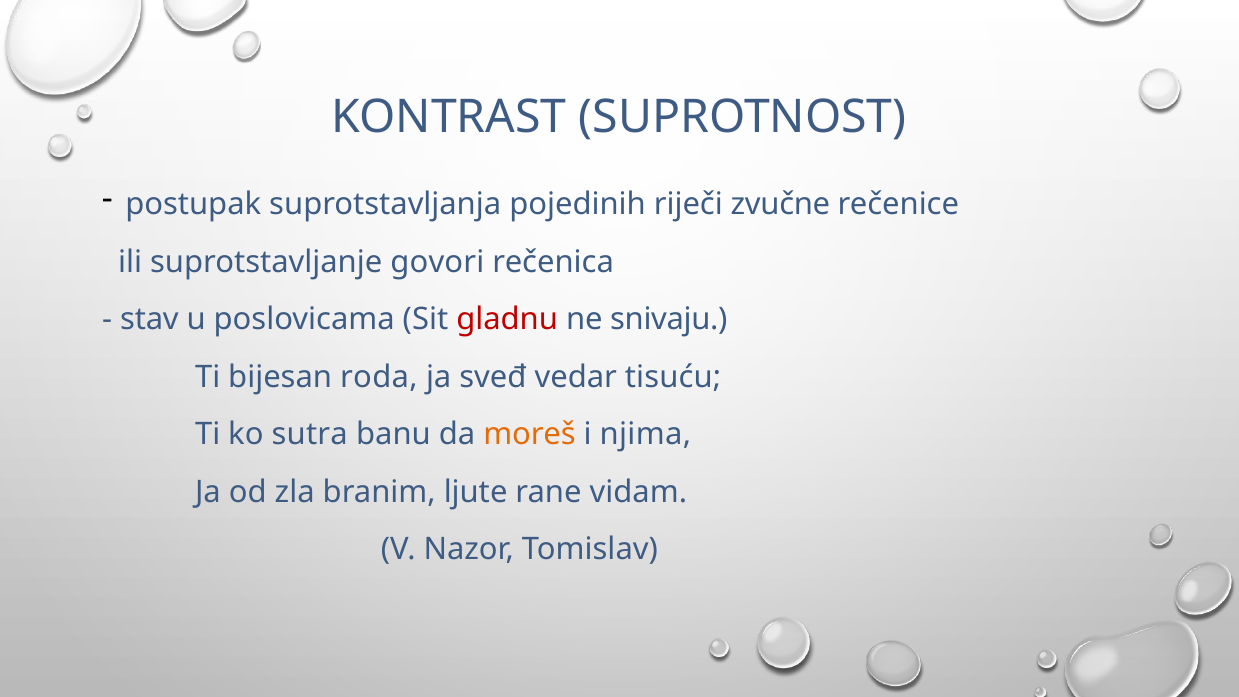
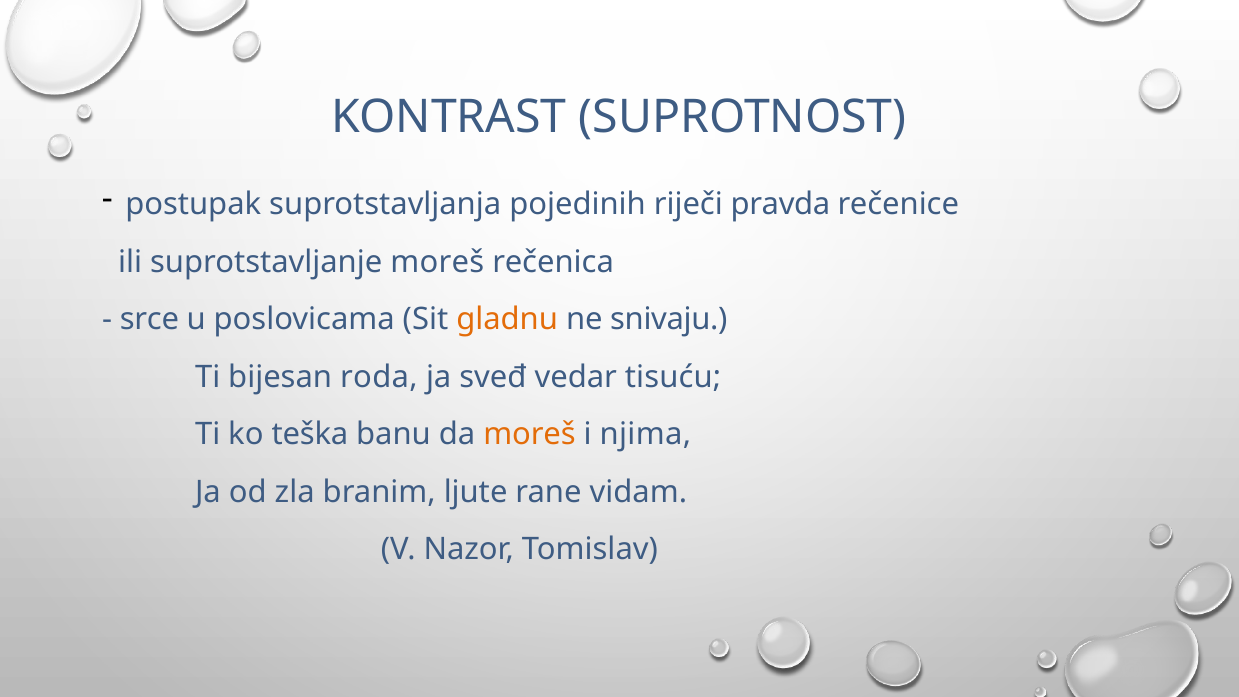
zvučne: zvučne -> pravda (780, 204)
suprotstavljanje govori: govori -> moreš (437, 262)
stav: stav -> srce (149, 319)
gladnu colour: red -> orange (507, 319)
sutra: sutra -> teška (310, 434)
